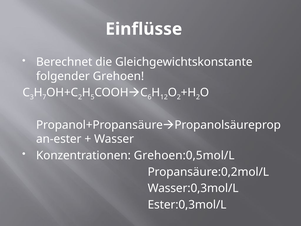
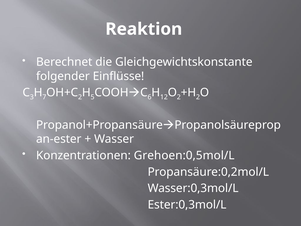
Einflüsse: Einflüsse -> Reaktion (144, 29)
Grehoen: Grehoen -> Einflüsse (119, 76)
